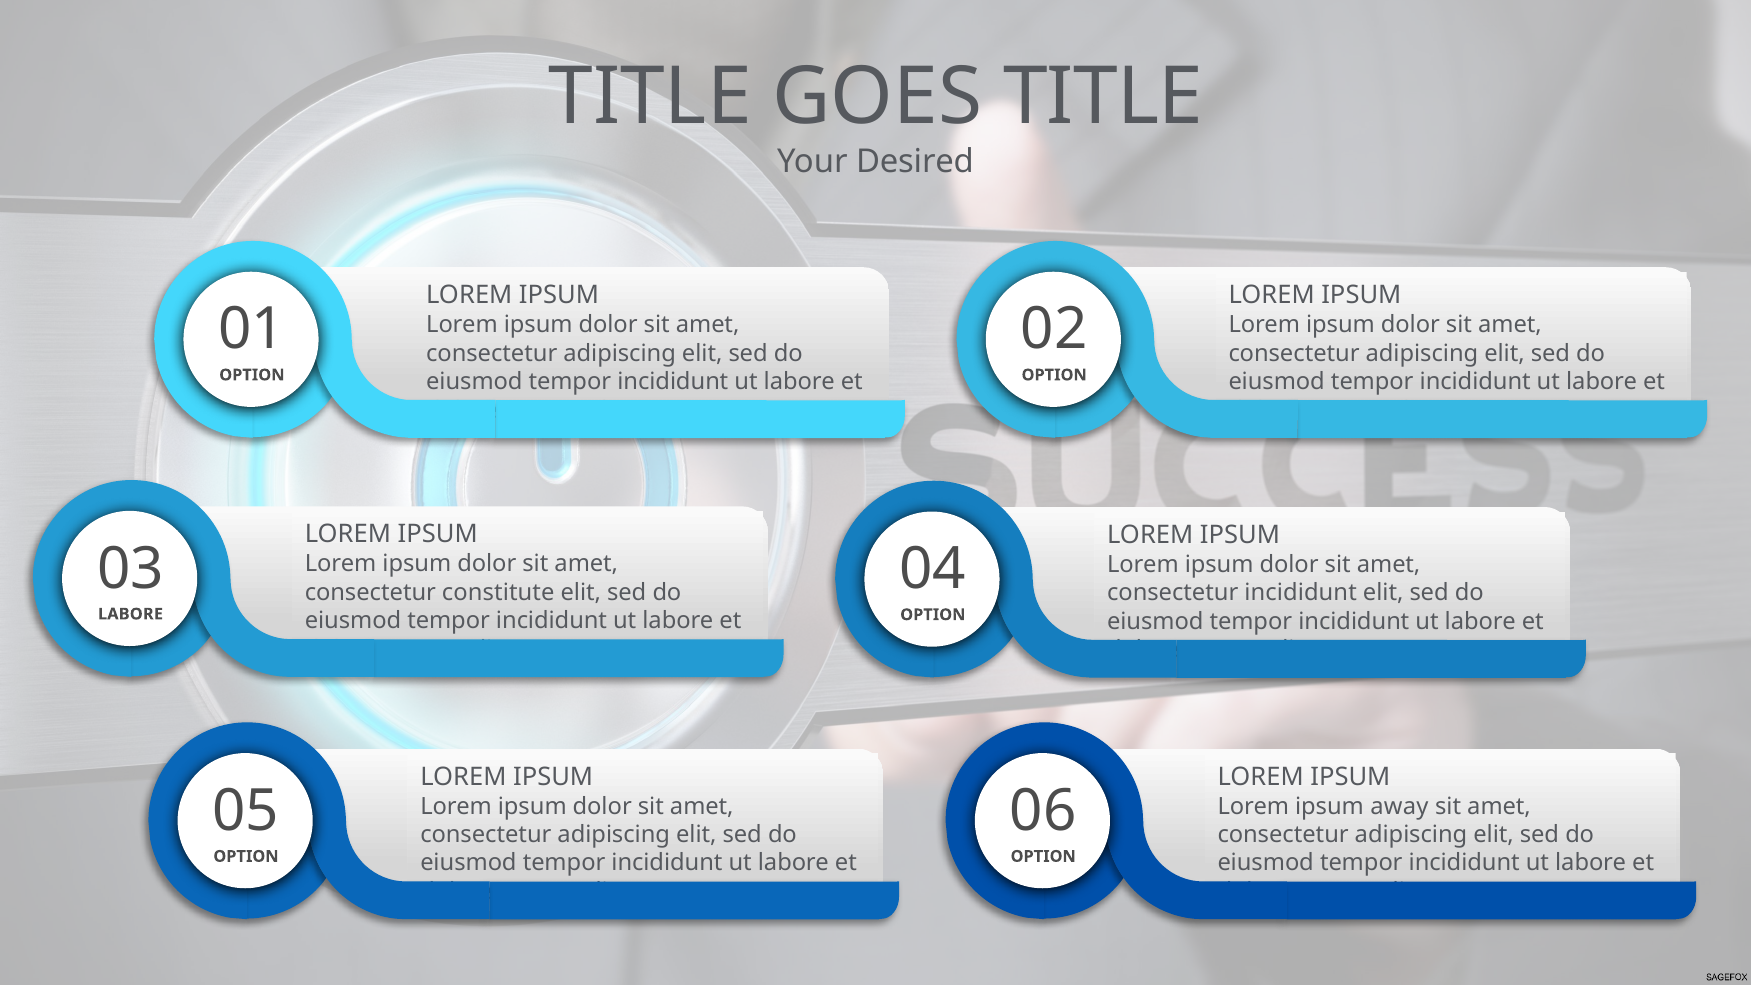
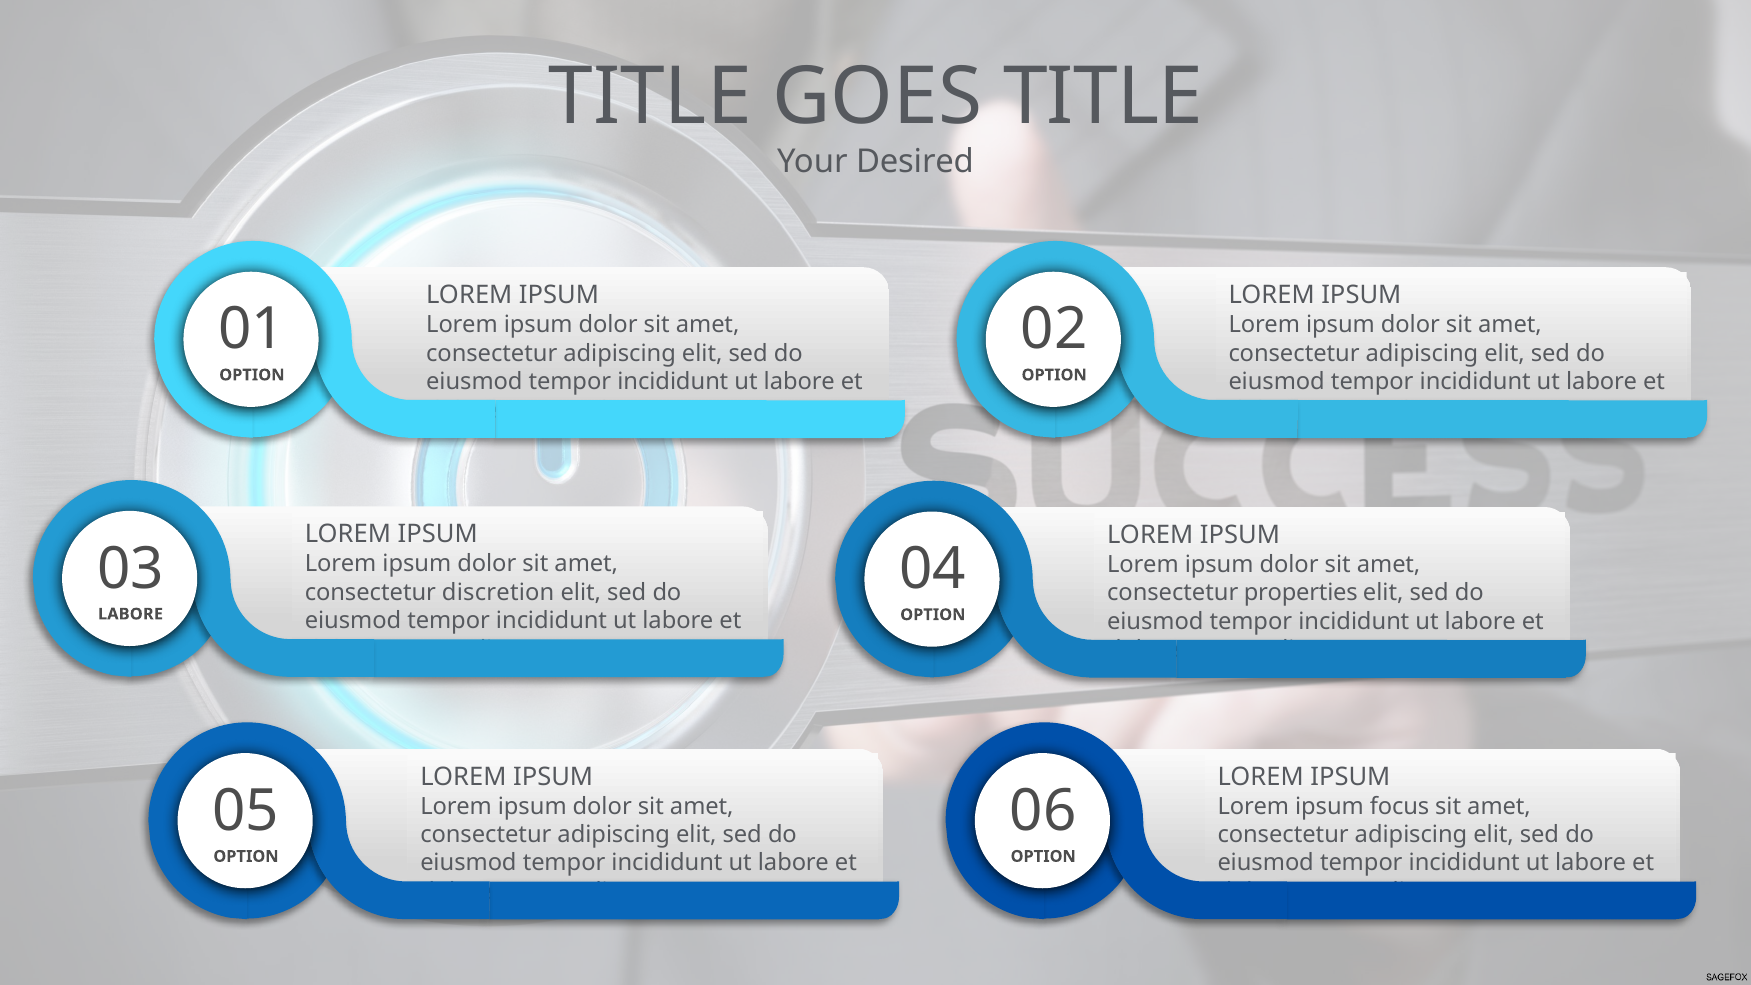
constitute: constitute -> discretion (498, 592)
incididunt: incididunt -> properties (1301, 593)
away: away -> focus (1400, 806)
